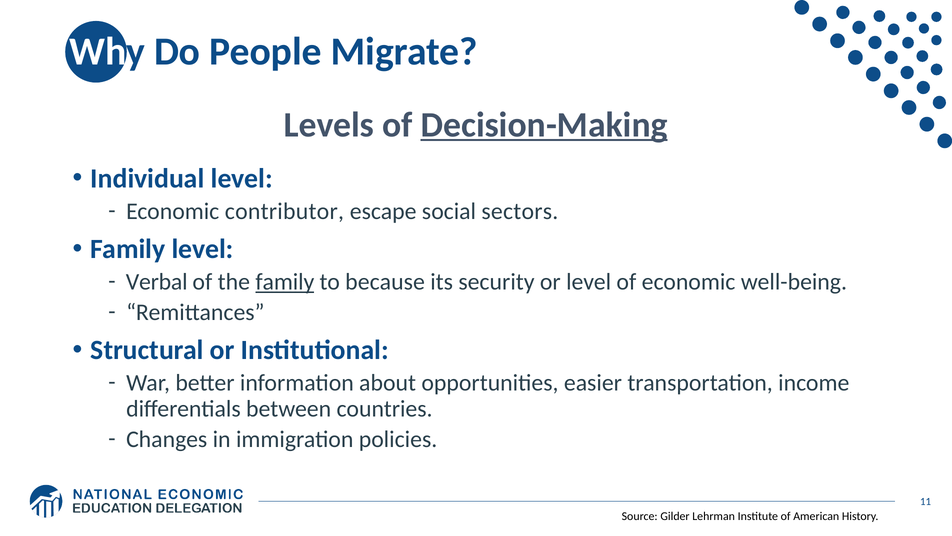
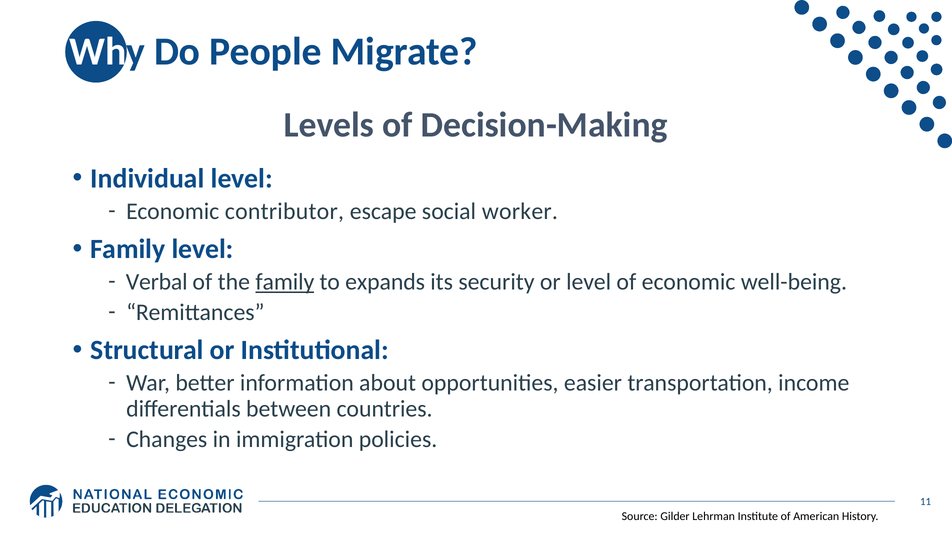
Decision-Making underline: present -> none (544, 125)
sectors: sectors -> worker (520, 211)
because: because -> expands (385, 282)
